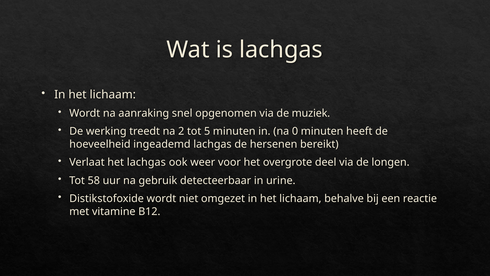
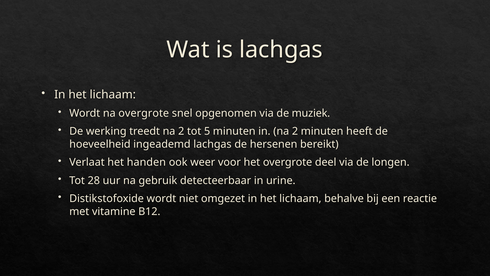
na aanraking: aanraking -> overgrote (144, 113)
in na 0: 0 -> 2 (295, 131)
het lachgas: lachgas -> handen (146, 162)
58: 58 -> 28 (94, 180)
